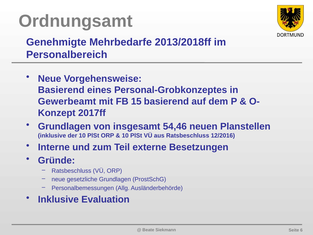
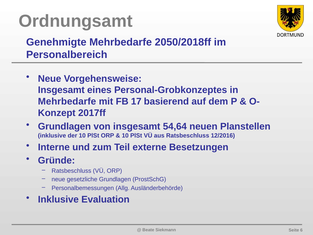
2013/2018ff: 2013/2018ff -> 2050/2018ff (183, 42)
Basierend: Basierend -> Insgesamt (61, 90)
Gewerbeamt: Gewerbeamt -> Mehrbedarfe (67, 101)
15: 15 -> 17 (136, 101)
54,46: 54,46 -> 54,64 (175, 126)
